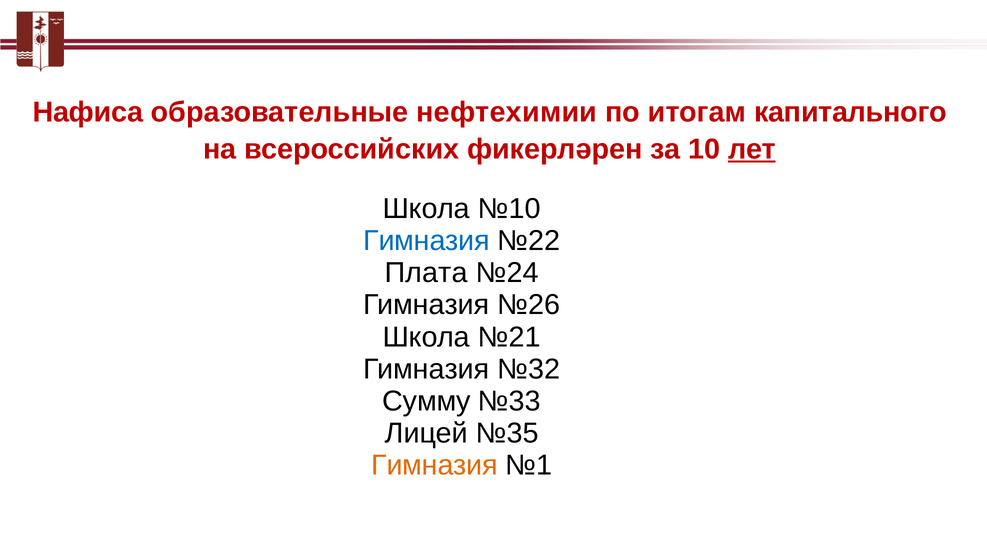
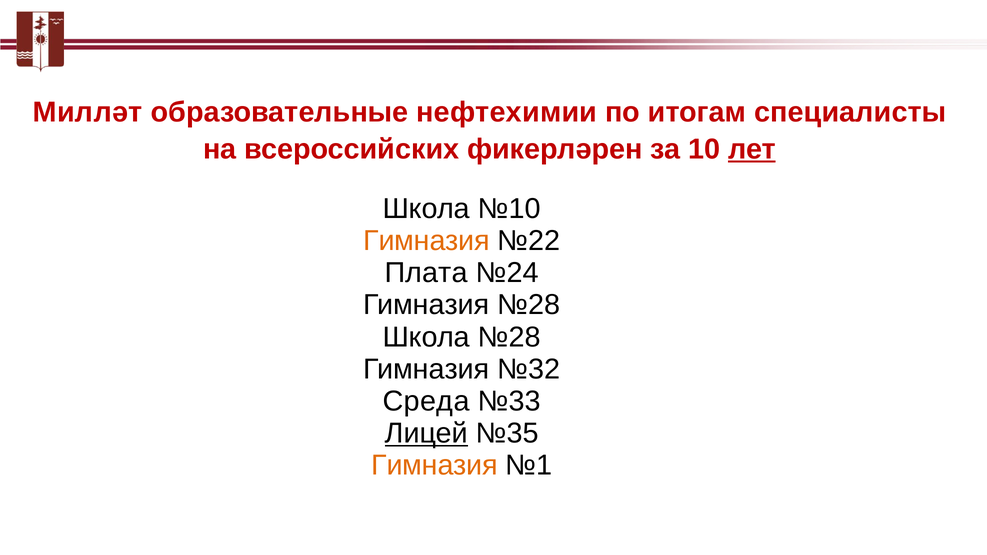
Нафиса: Нафиса -> Милләт (88, 112)
капитального: капитального -> специалисты (850, 112)
Гимназия colour: blue -> orange (426, 241)
Гимназия №26: №26 -> №28 (529, 305)
Школа №21: №21 -> №28 (509, 337)
Сумму: Сумму -> Среда (426, 401)
Лицей underline: none -> present (426, 433)
